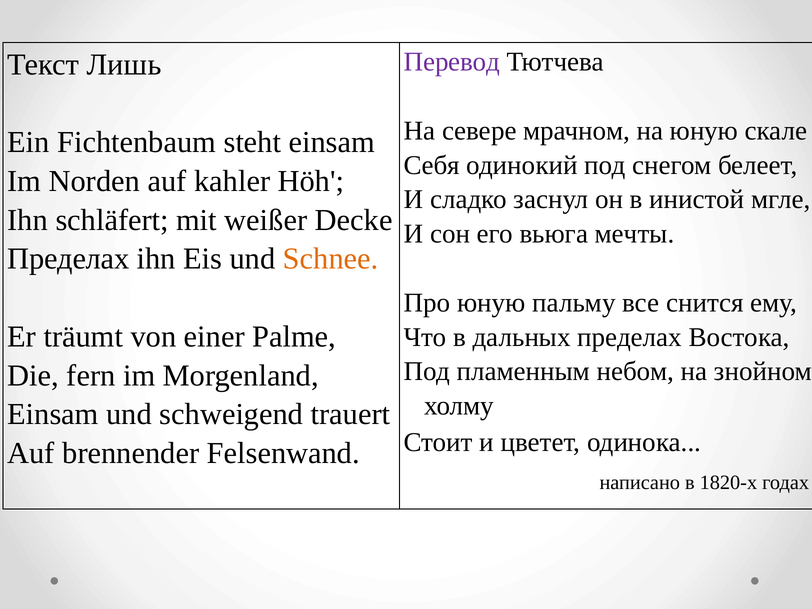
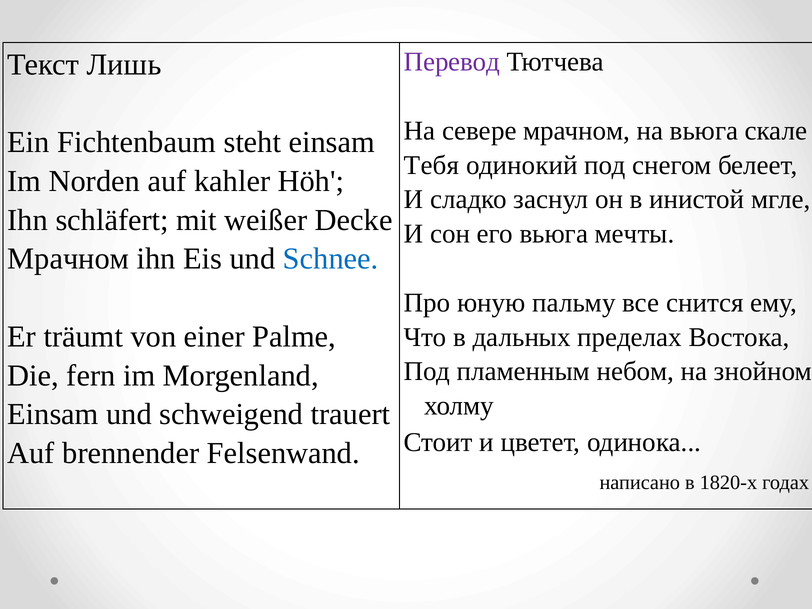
на юную: юную -> вьюга (704, 131)
Себя: Себя -> Тебя (432, 165)
Пределах: Пределах -> Мрачном (68, 259)
Schnee colour: orange -> blue (331, 259)
